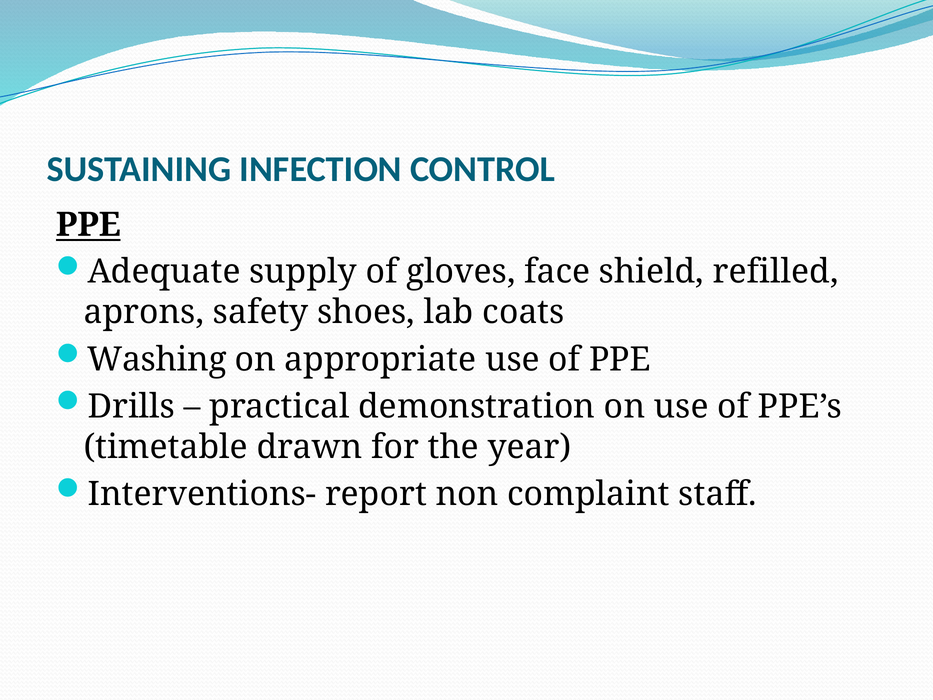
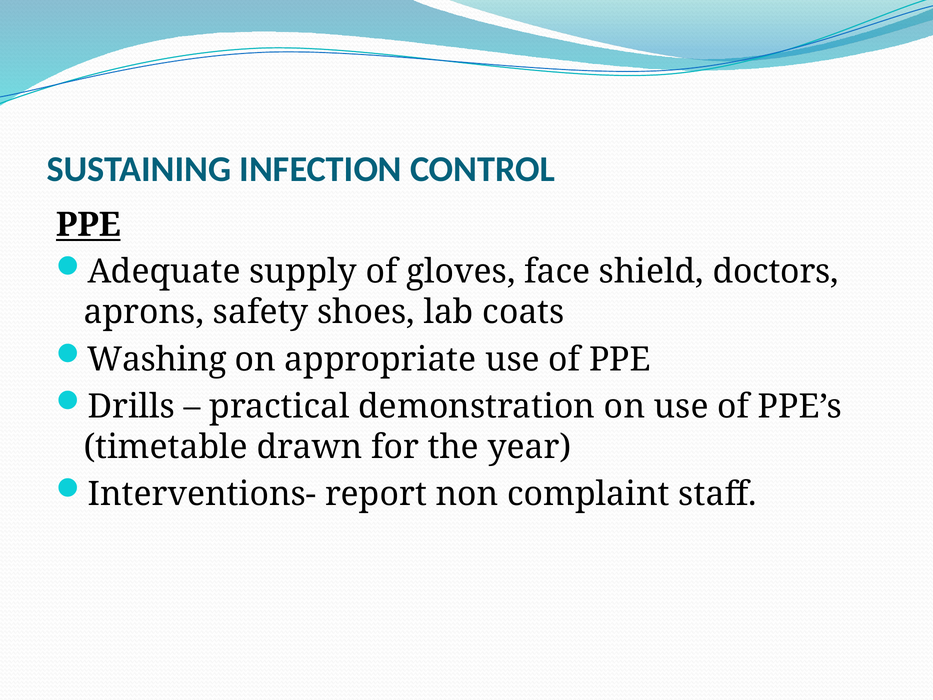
refilled: refilled -> doctors (776, 272)
